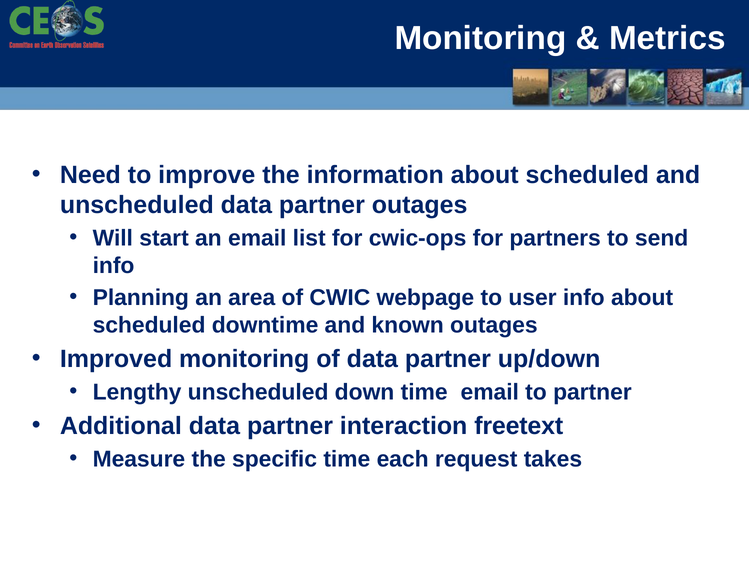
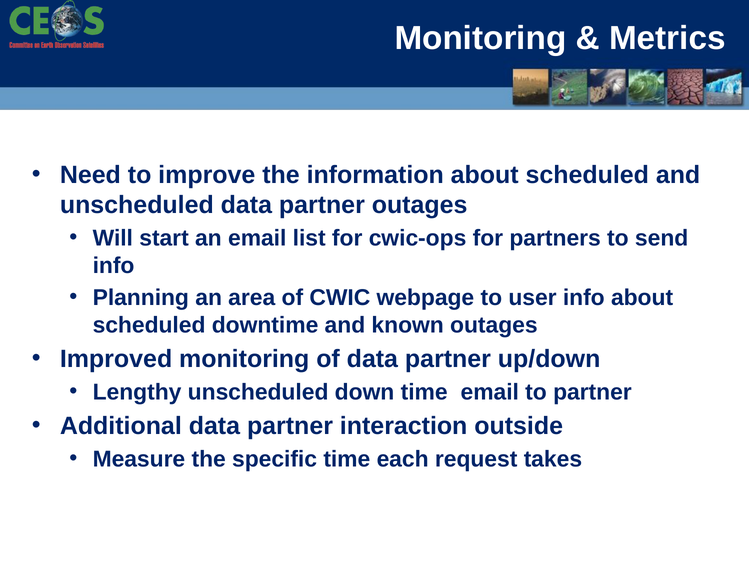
freetext: freetext -> outside (519, 426)
